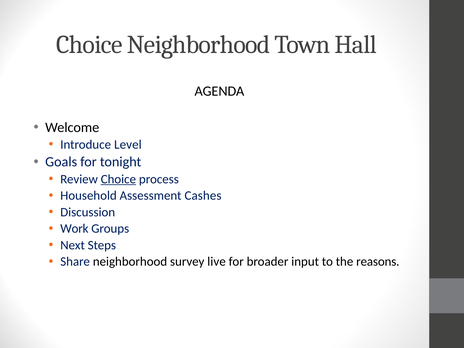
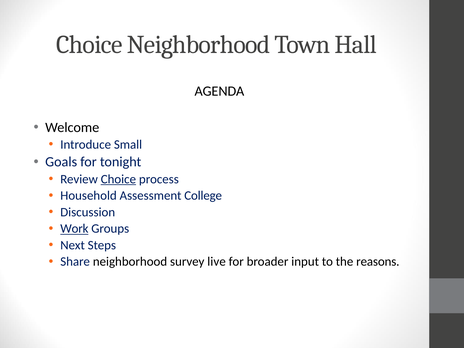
Level: Level -> Small (128, 145)
Cashes: Cashes -> College (203, 196)
Work underline: none -> present (74, 229)
